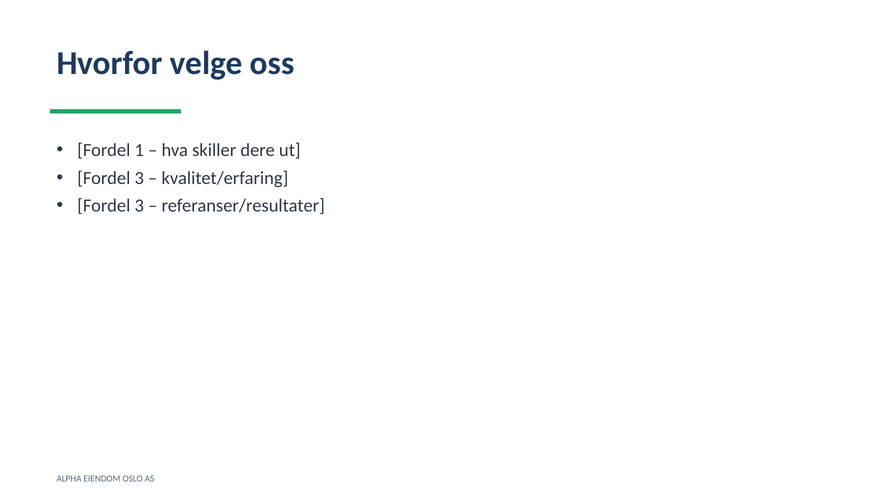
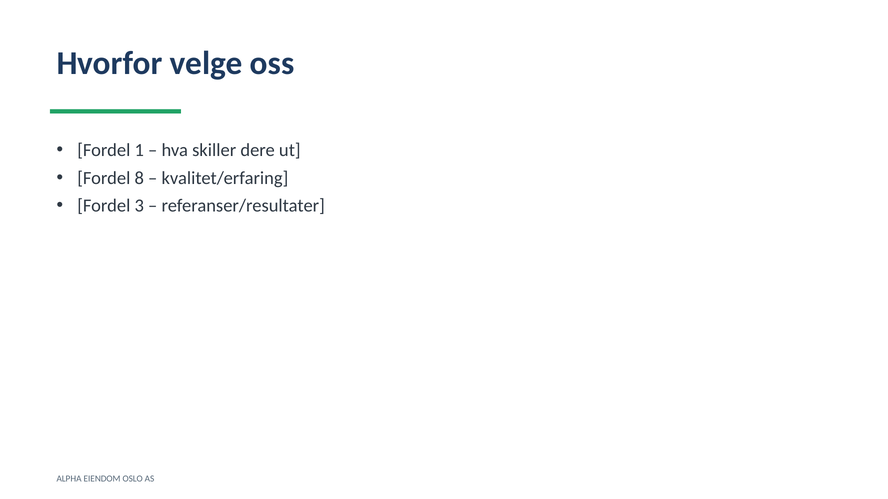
3: 3 -> 8 (139, 178)
